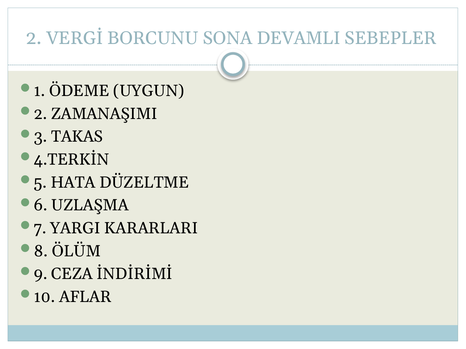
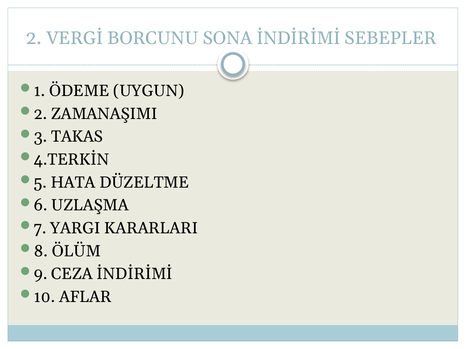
SONA DEVAMLI: DEVAMLI -> İNDİRİMİ (299, 38)
